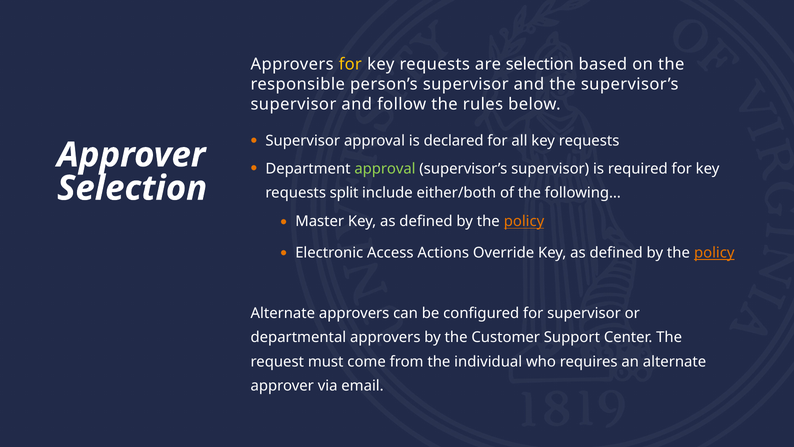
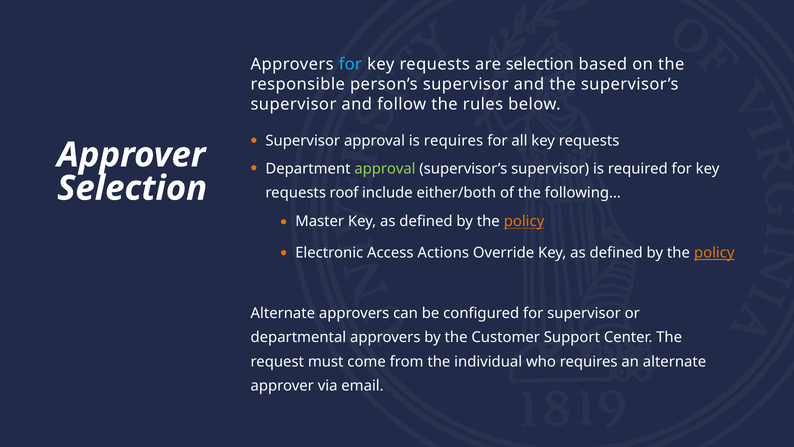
for colour: yellow -> light blue (350, 64)
is declared: declared -> requires (454, 141)
split: split -> roof (344, 193)
